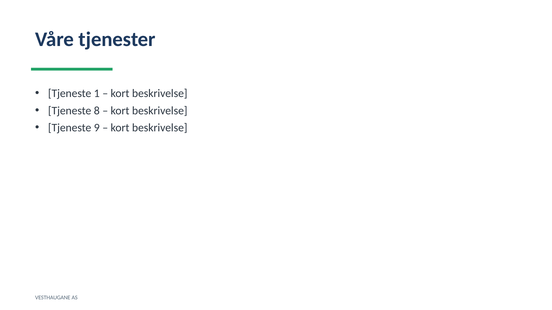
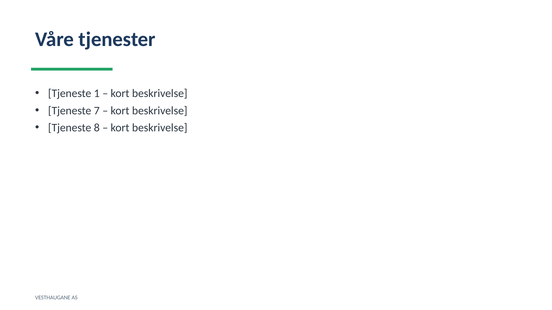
8: 8 -> 7 (97, 111)
9: 9 -> 8 (97, 128)
